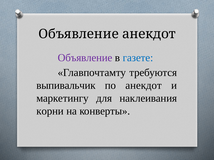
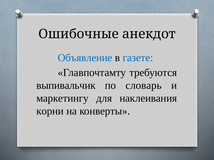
Объявление: Объявление -> Ошибочные (79, 34)
Объявление colour: purple -> blue (85, 58)
по анекдот: анекдот -> словарь (144, 86)
